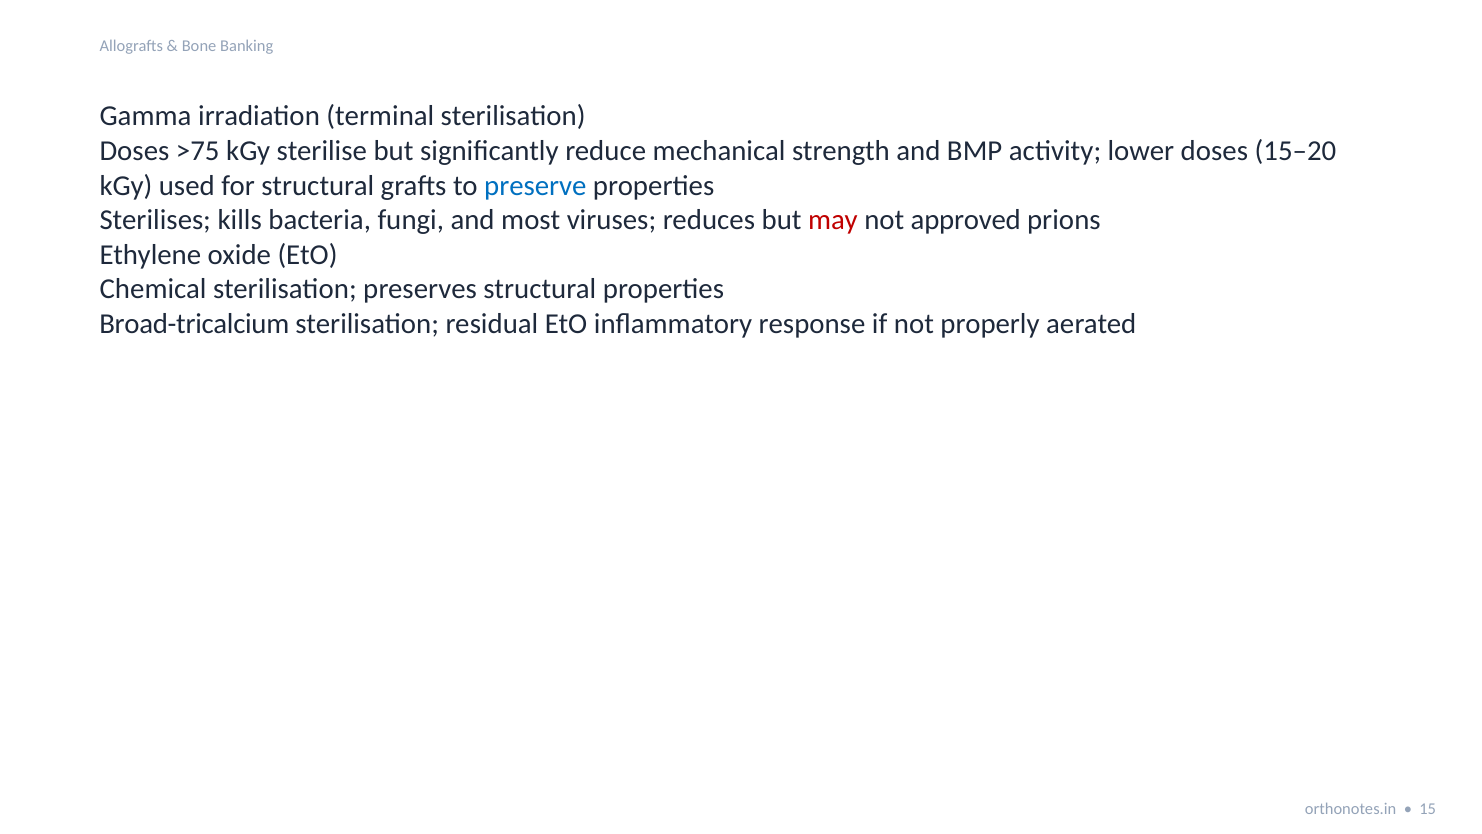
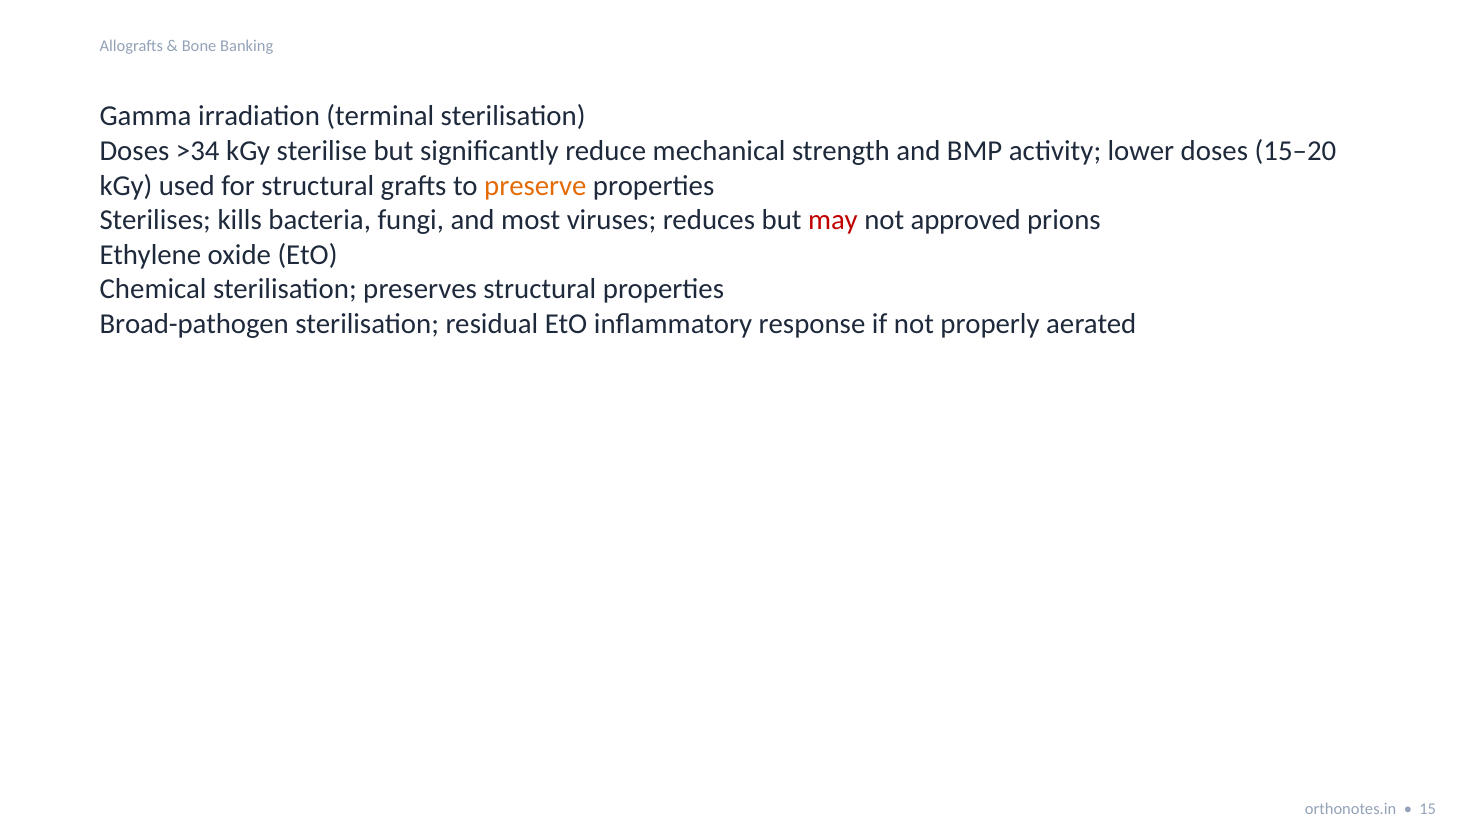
>75: >75 -> >34 (198, 151)
preserve colour: blue -> orange (535, 185)
Broad-tricalcium: Broad-tricalcium -> Broad-pathogen (194, 324)
